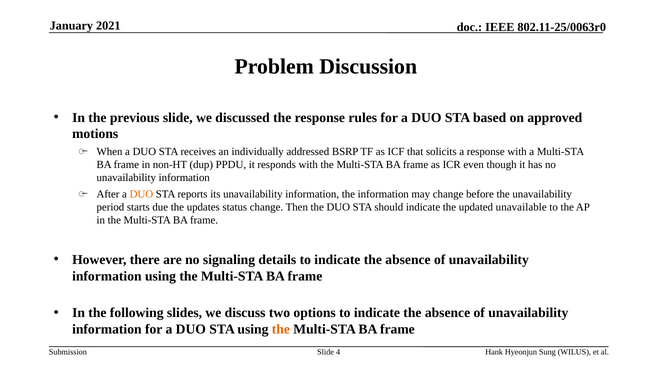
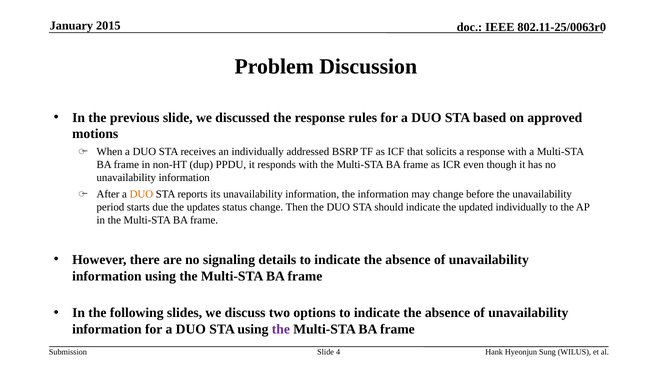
2021: 2021 -> 2015 (108, 26)
updated unavailable: unavailable -> individually (521, 207)
the colour: orange -> purple (281, 329)
